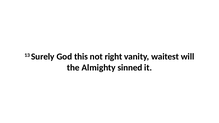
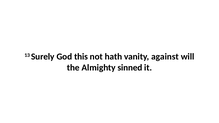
right: right -> hath (113, 57)
waitest: waitest -> against (165, 57)
